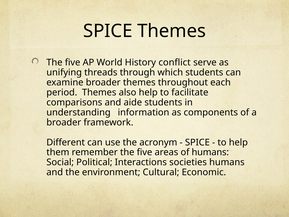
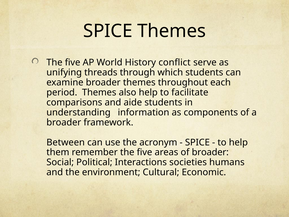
Different: Different -> Between (66, 142)
of humans: humans -> broader (210, 152)
